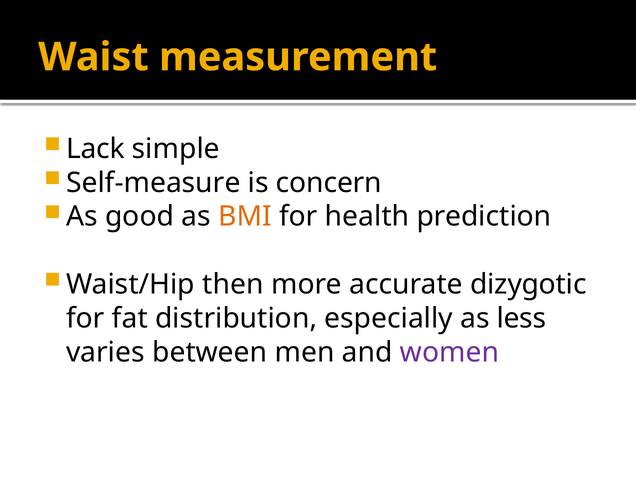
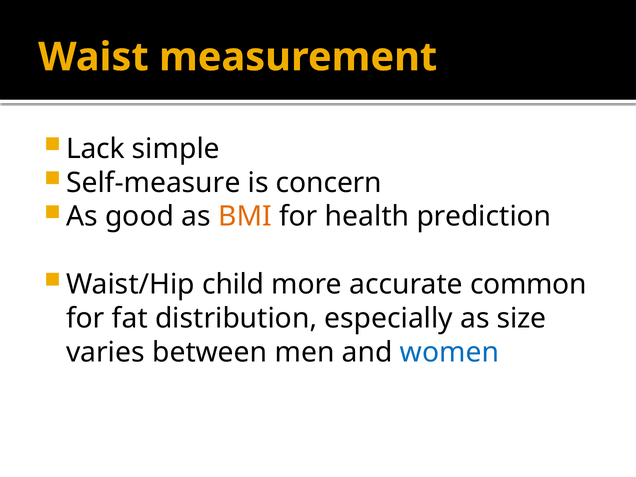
then: then -> child (233, 284)
dizygotic: dizygotic -> common (528, 284)
less: less -> size (521, 318)
women colour: purple -> blue (450, 352)
